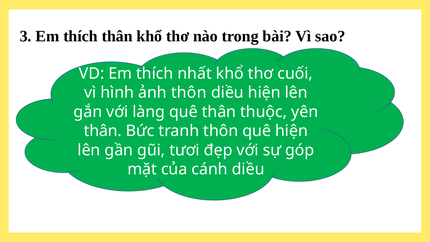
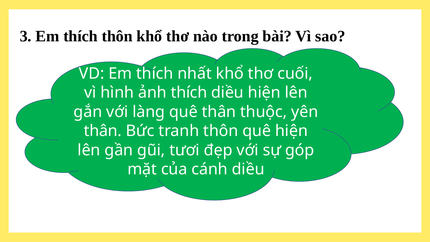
thích thân: thân -> thôn (117, 36)
ảnh thôn: thôn -> thích (189, 93)
